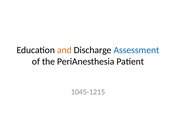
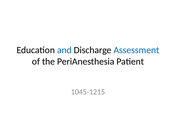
and colour: orange -> blue (64, 50)
